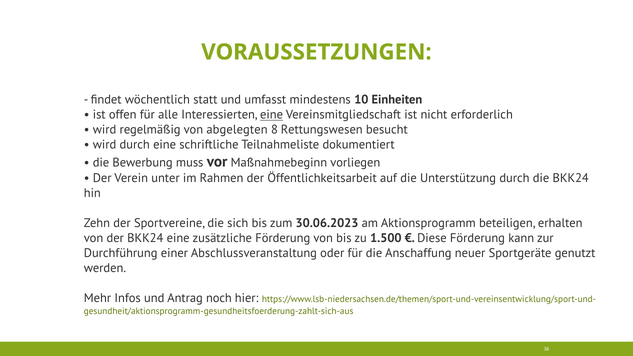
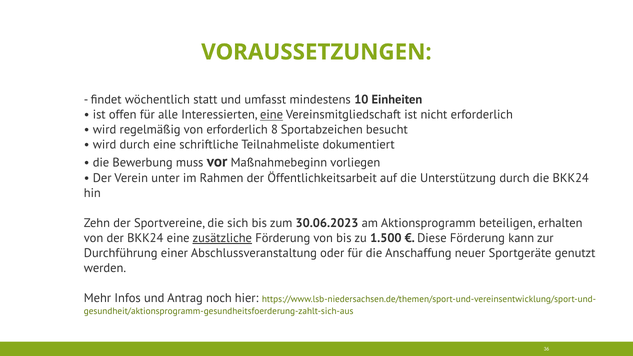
von abgelegten: abgelegten -> erforderlich (237, 130)
Rettungswesen: Rettungswesen -> Sportabzeichen (322, 130)
zusätzliche underline: none -> present (222, 238)
